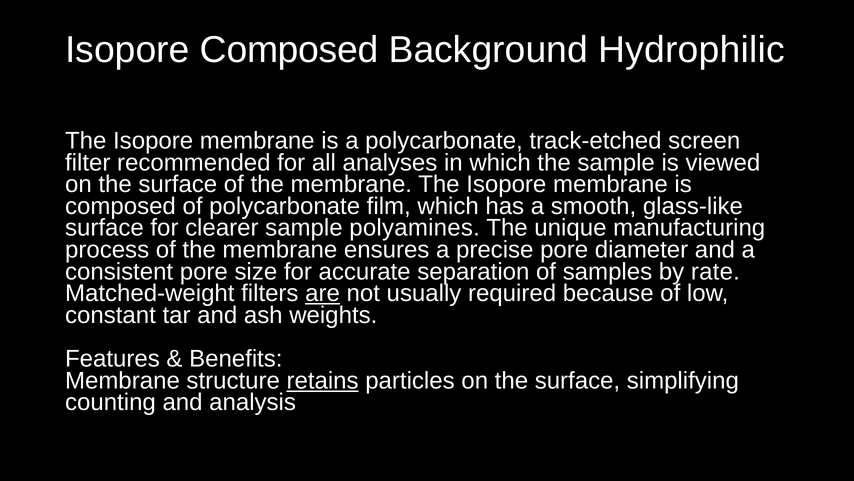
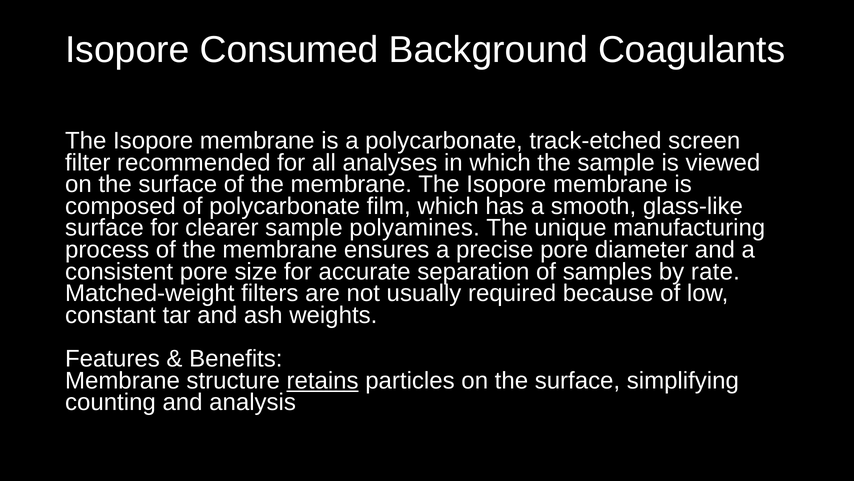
Isopore Composed: Composed -> Consumed (289, 50)
Hydrophilic: Hydrophilic -> Coagulants (692, 50)
are underline: present -> none (323, 293)
